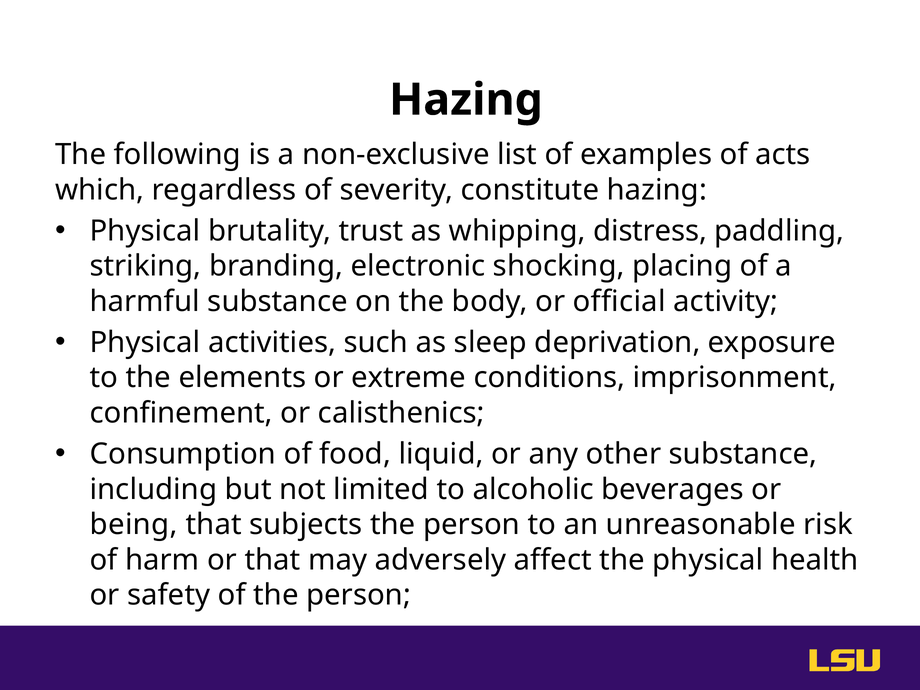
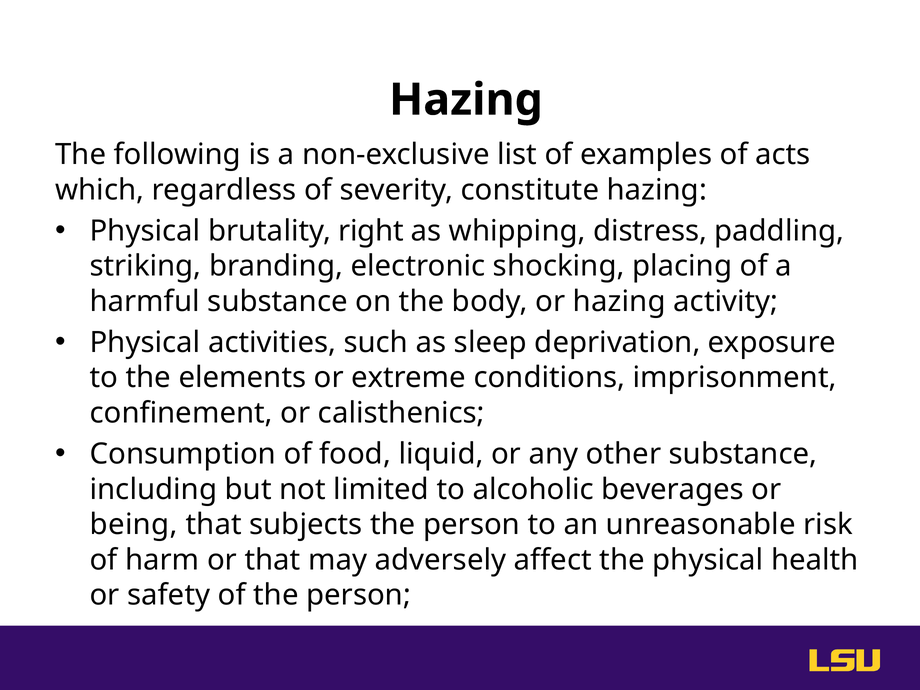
trust: trust -> right (371, 231)
or official: official -> hazing (619, 301)
